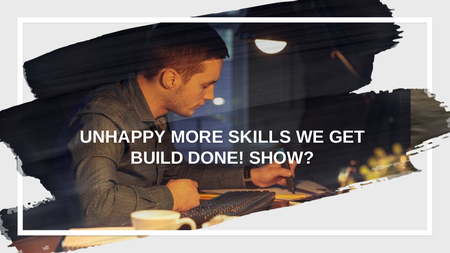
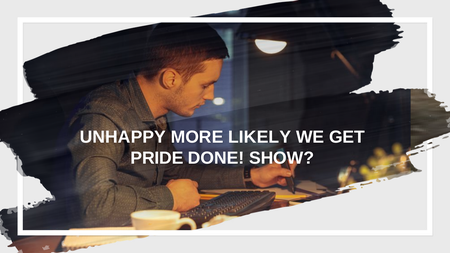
SKILLS: SKILLS -> LIKELY (260, 137)
BUILD: BUILD -> PRIDE (157, 158)
